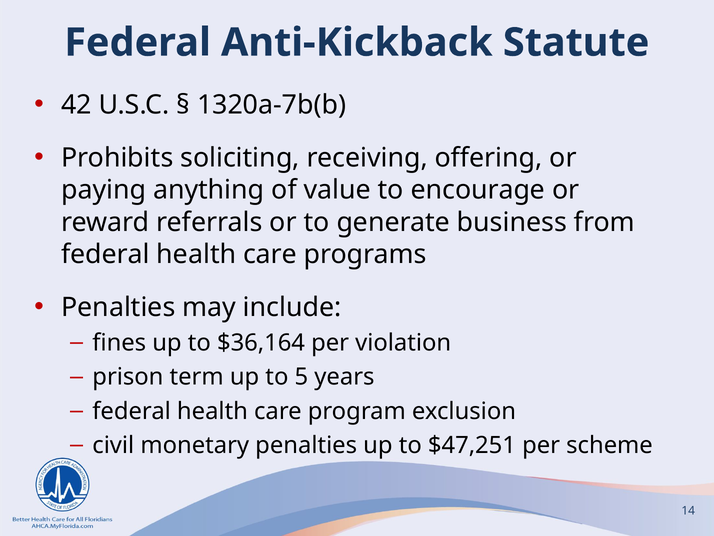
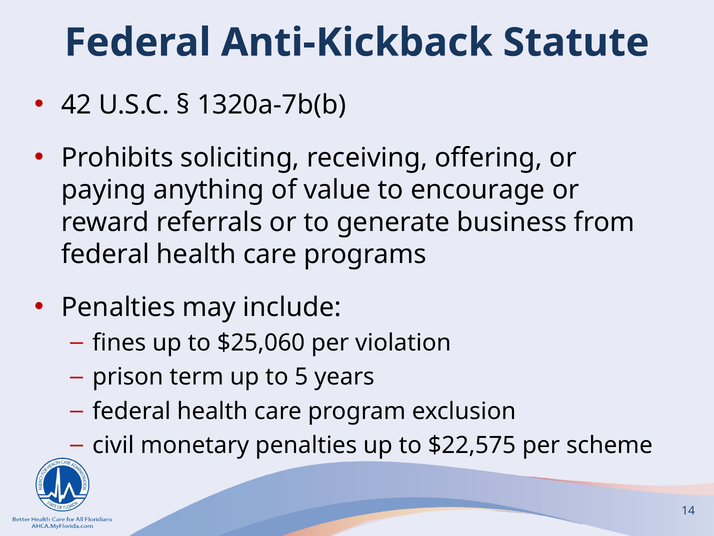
$36,164: $36,164 -> $25,060 (261, 343)
$47,251: $47,251 -> $22,575 (472, 445)
